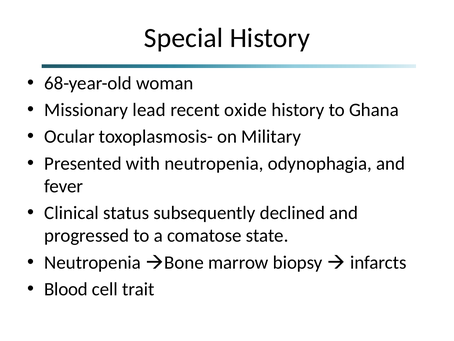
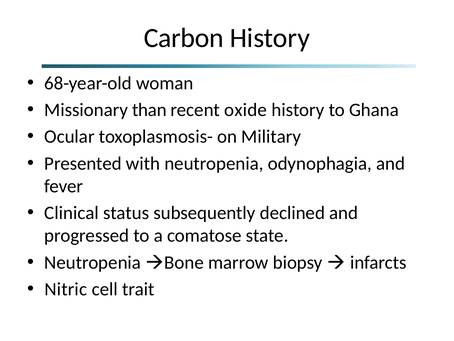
Special: Special -> Carbon (184, 38)
lead: lead -> than (149, 110)
Blood: Blood -> Nitric (66, 289)
